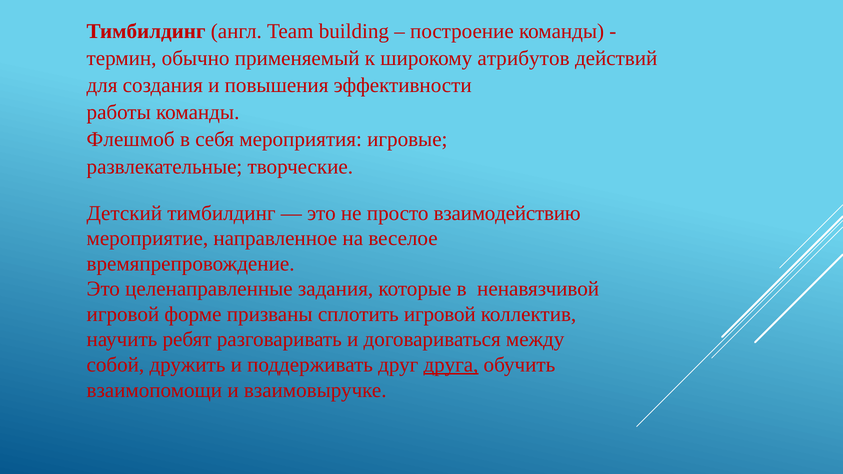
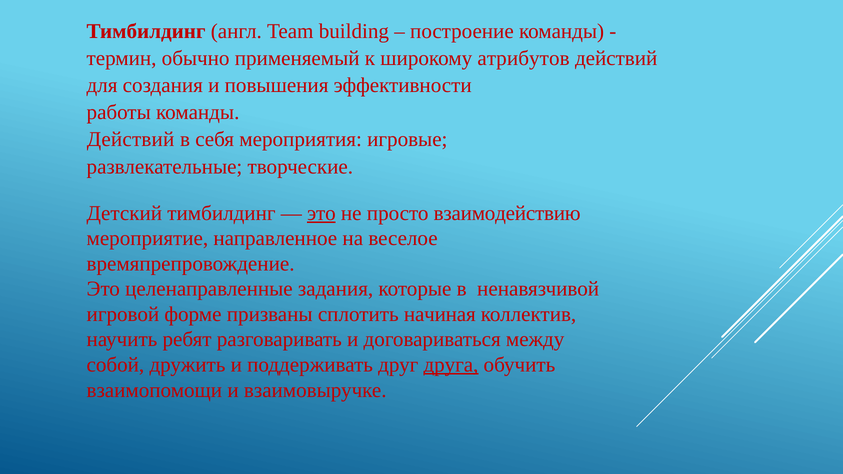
Флешмоб: Флешмоб -> Действий (131, 140)
это underline: none -> present (321, 213)
сплотить игровой: игровой -> начиная (440, 314)
